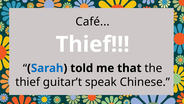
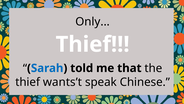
Café: Café -> Only (93, 22)
guitar’t: guitar’t -> wants’t (62, 82)
